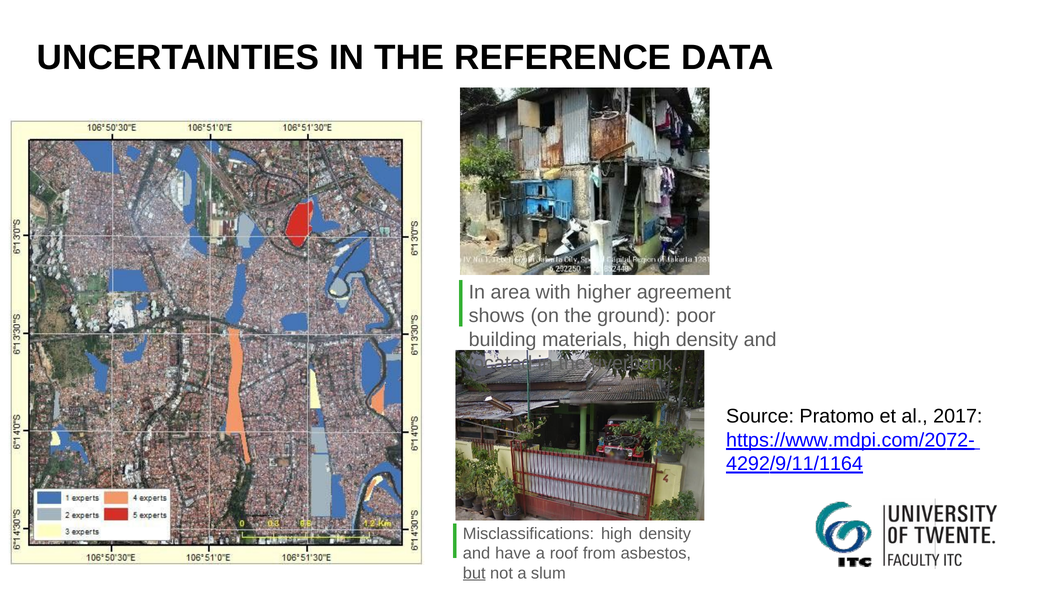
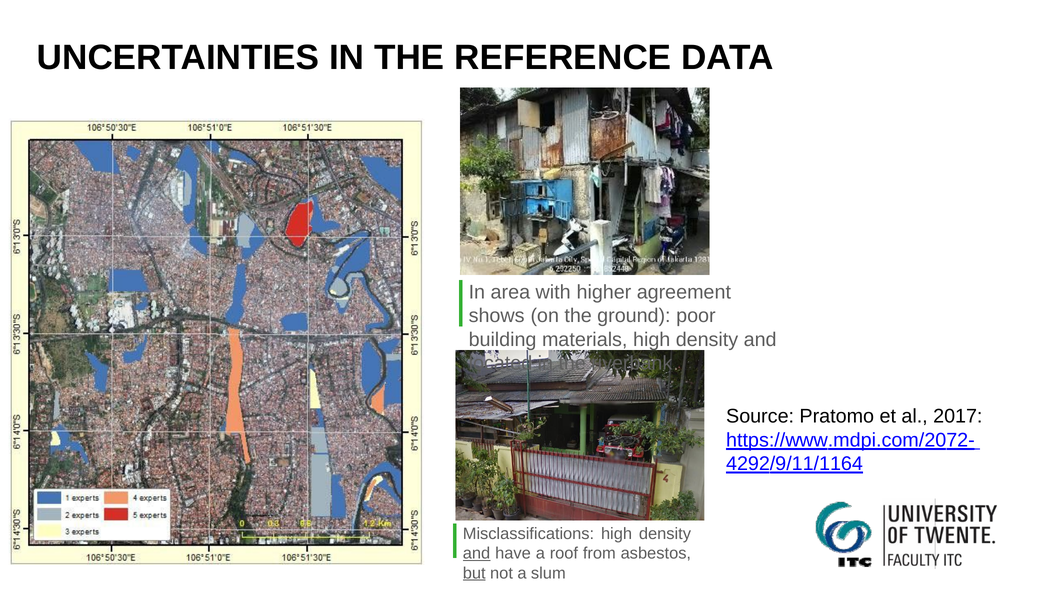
and underline: none -> present (477, 554)
